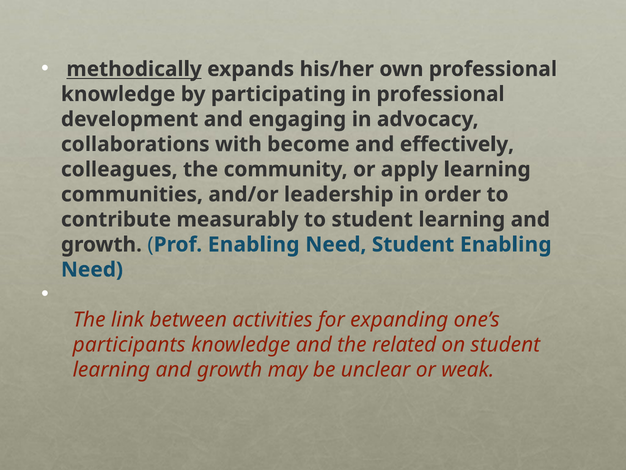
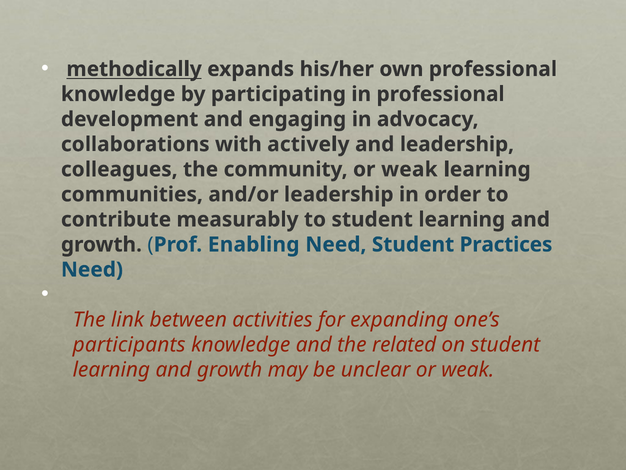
become: become -> actively (308, 144)
and effectively: effectively -> leadership (457, 144)
community or apply: apply -> weak (409, 169)
Student Enabling: Enabling -> Practices (506, 244)
